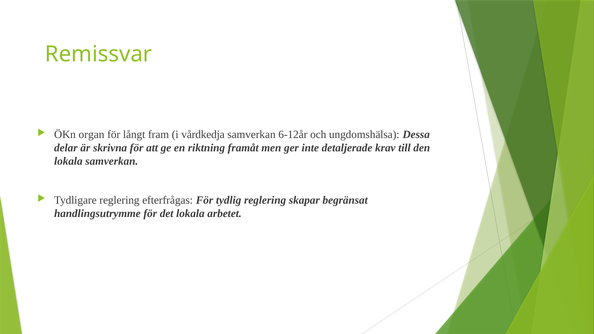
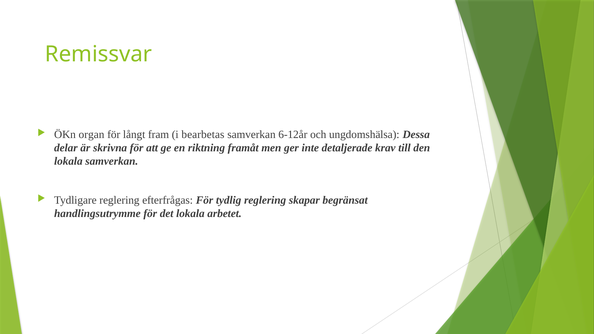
vårdkedja: vårdkedja -> bearbetas (203, 135)
